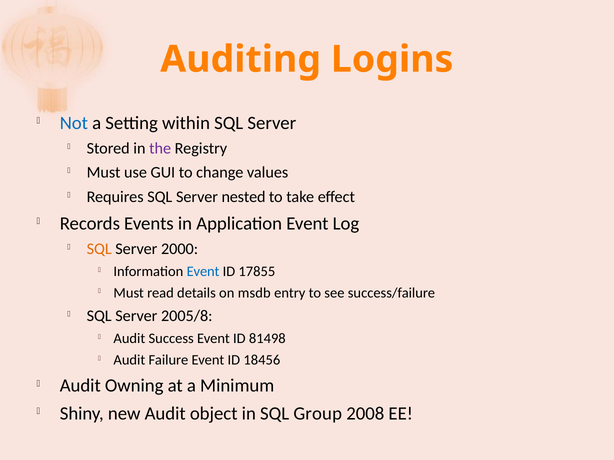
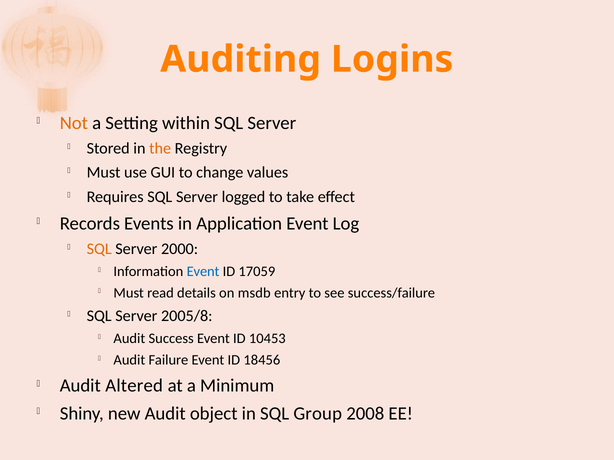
Not colour: blue -> orange (74, 123)
the colour: purple -> orange (160, 149)
nested: nested -> logged (243, 197)
17855: 17855 -> 17059 (257, 272)
81498: 81498 -> 10453 (267, 339)
Owning: Owning -> Altered (134, 386)
